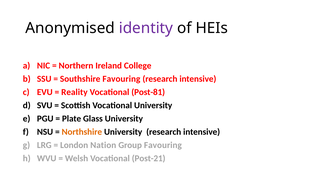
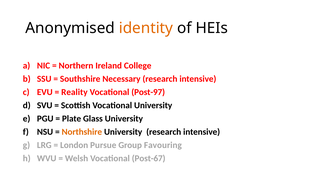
identity colour: purple -> orange (146, 28)
Southshire Favouring: Favouring -> Necessary (121, 79)
Post-81: Post-81 -> Post-97 (148, 92)
Nation: Nation -> Pursue (103, 145)
Post-21: Post-21 -> Post-67 (149, 158)
